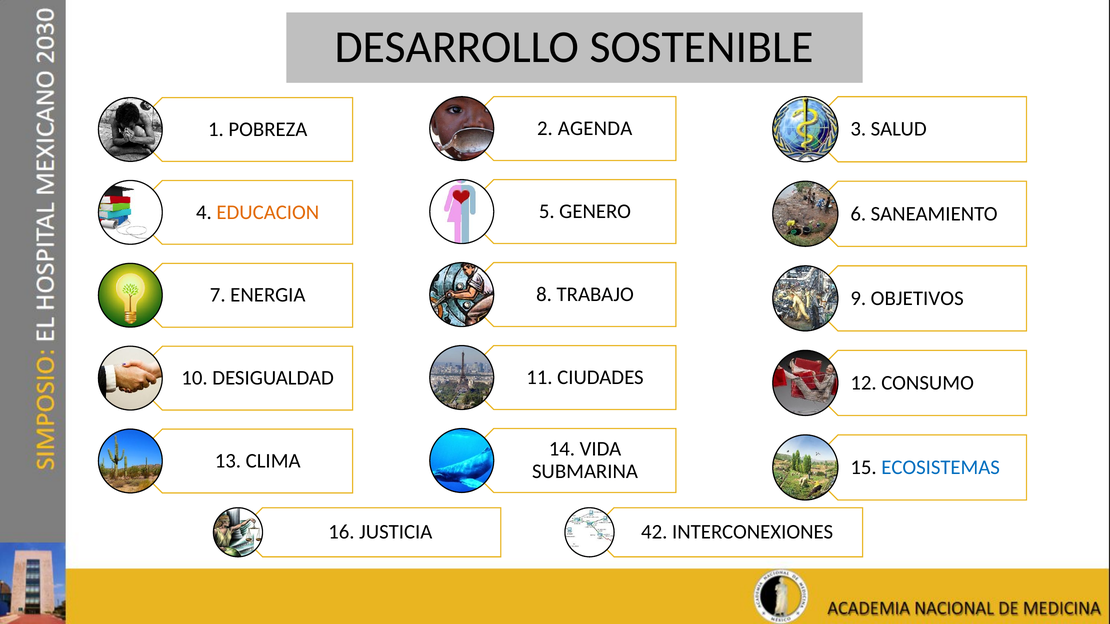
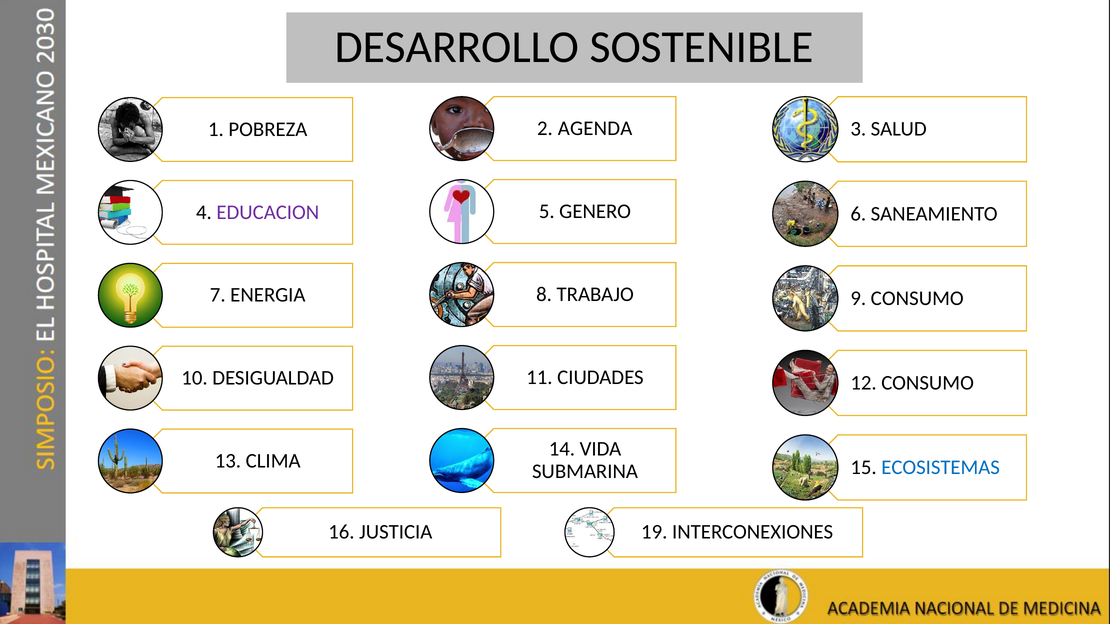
EDUCACION colour: orange -> purple (268, 212)
9 OBJETIVOS: OBJETIVOS -> CONSUMO (917, 298)
42: 42 -> 19 (654, 532)
